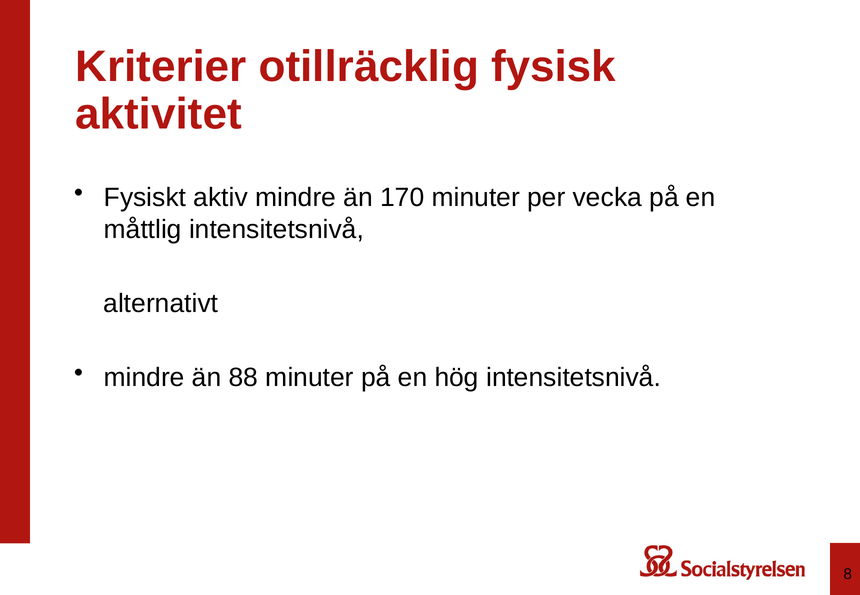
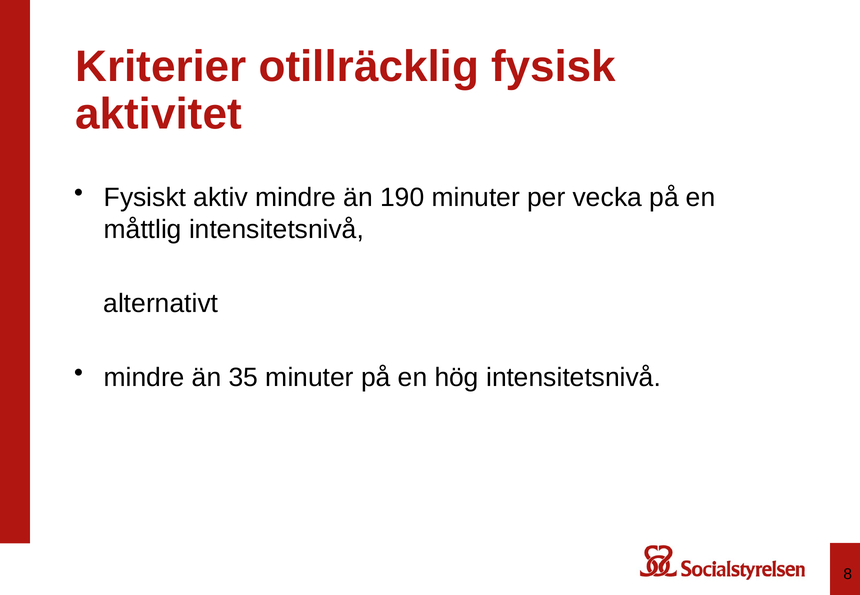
170: 170 -> 190 (402, 198)
88: 88 -> 35 (243, 378)
